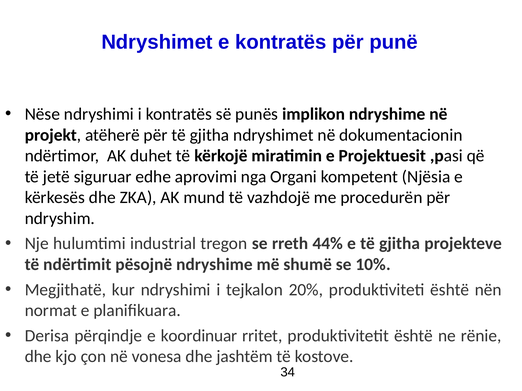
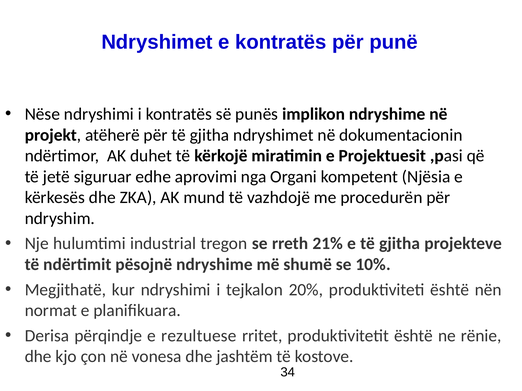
44%: 44% -> 21% (328, 244)
koordinuar: koordinuar -> rezultuese (199, 336)
